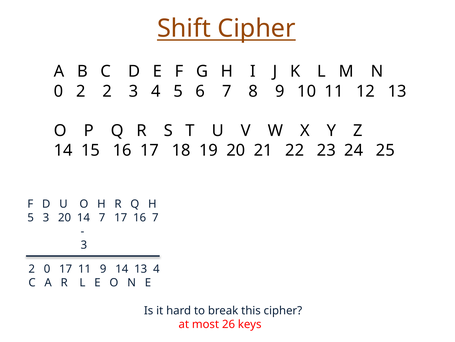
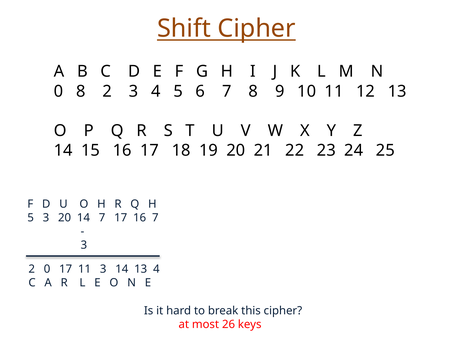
0 2: 2 -> 8 (81, 91)
11 9: 9 -> 3 (103, 269)
